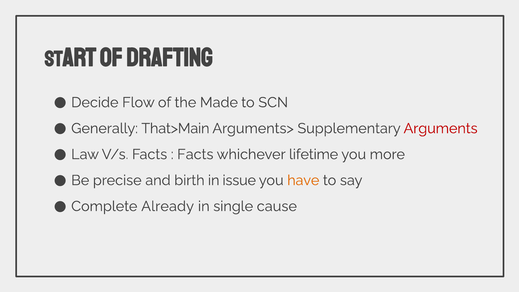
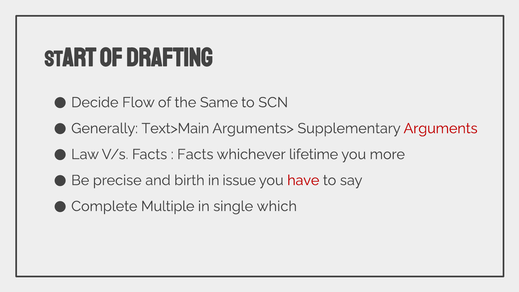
Made: Made -> Same (219, 102)
That>Main: That>Main -> Text>Main (175, 128)
have colour: orange -> red (303, 180)
Already: Already -> Multiple (168, 206)
cause: cause -> which (277, 206)
